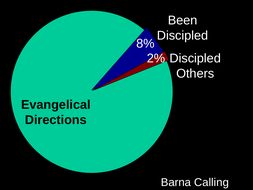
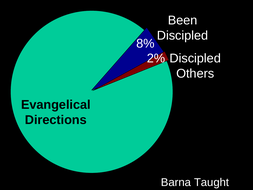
Calling: Calling -> Taught (212, 182)
